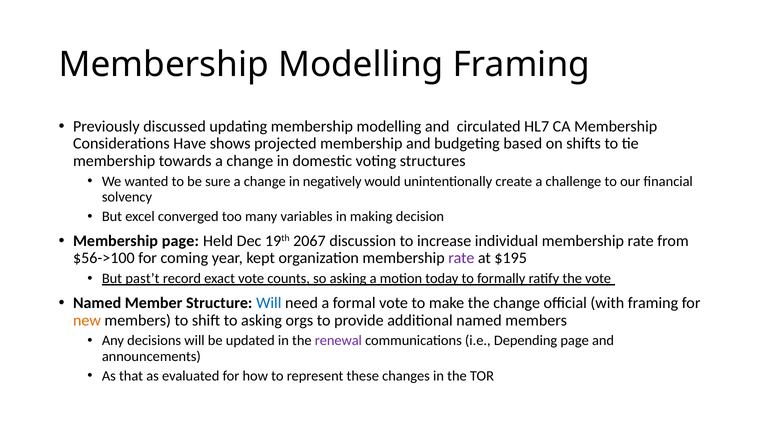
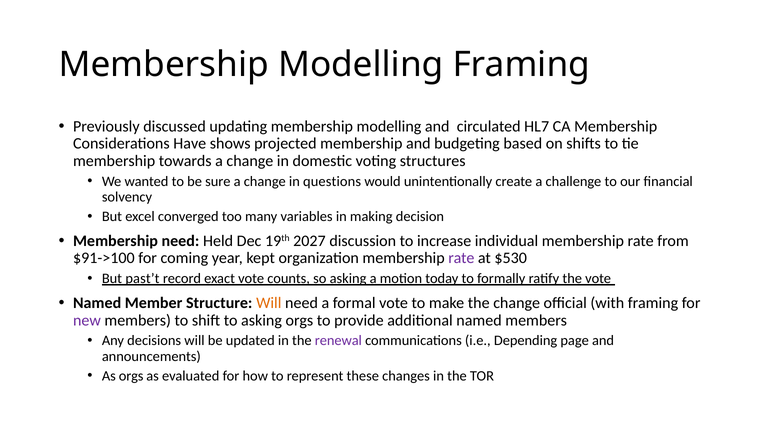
negatively: negatively -> questions (332, 182)
Membership page: page -> need (180, 241)
2067: 2067 -> 2027 (309, 241)
$56->100: $56->100 -> $91->100 (104, 259)
$195: $195 -> $530 (511, 259)
Will colour: blue -> orange (269, 303)
new colour: orange -> purple (87, 321)
As that: that -> orgs (131, 376)
